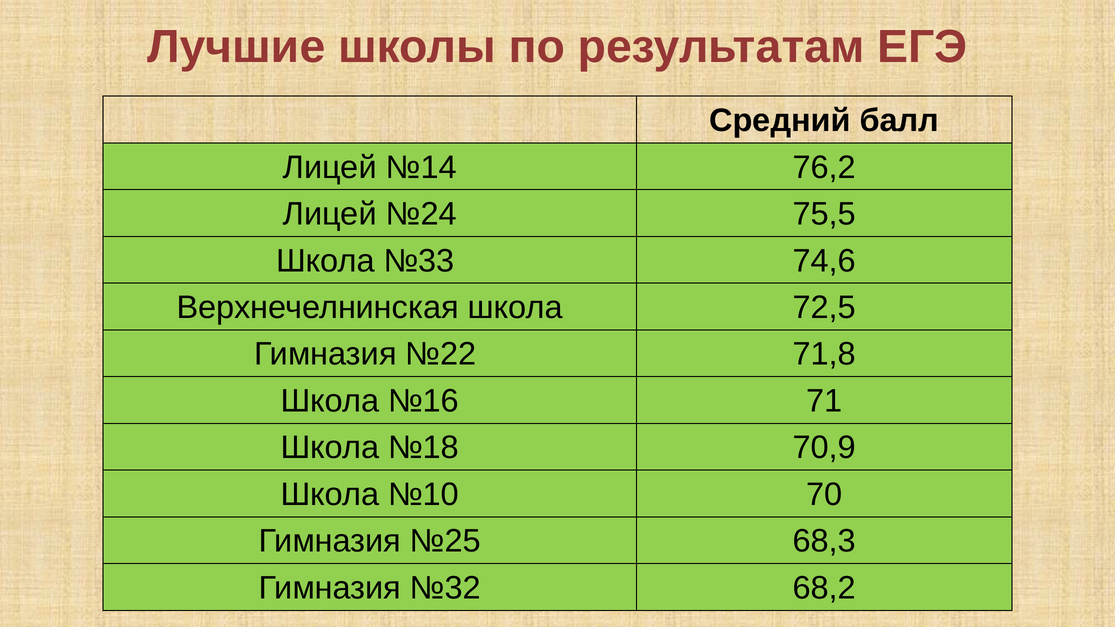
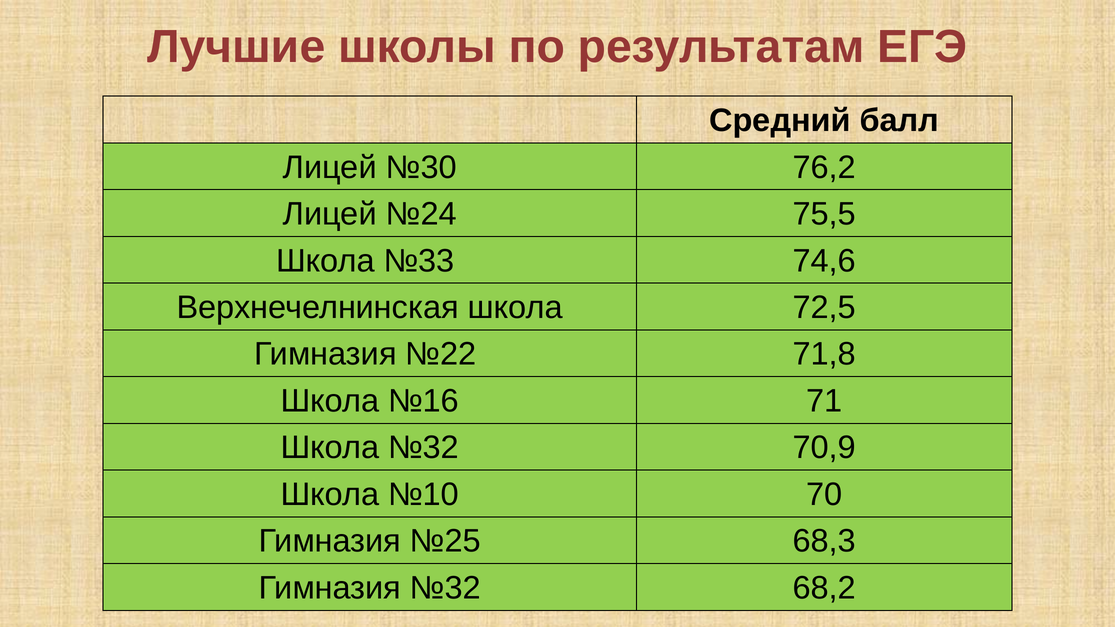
№14: №14 -> №30 (421, 167)
Школа №18: №18 -> №32 (424, 448)
